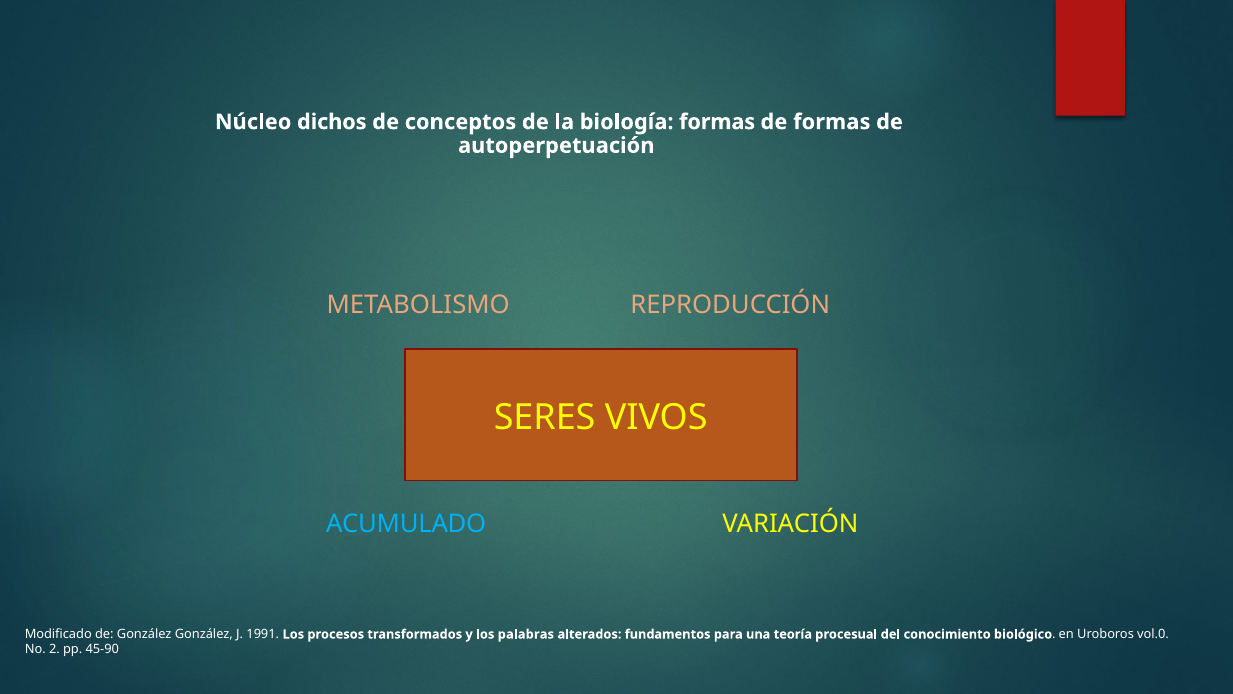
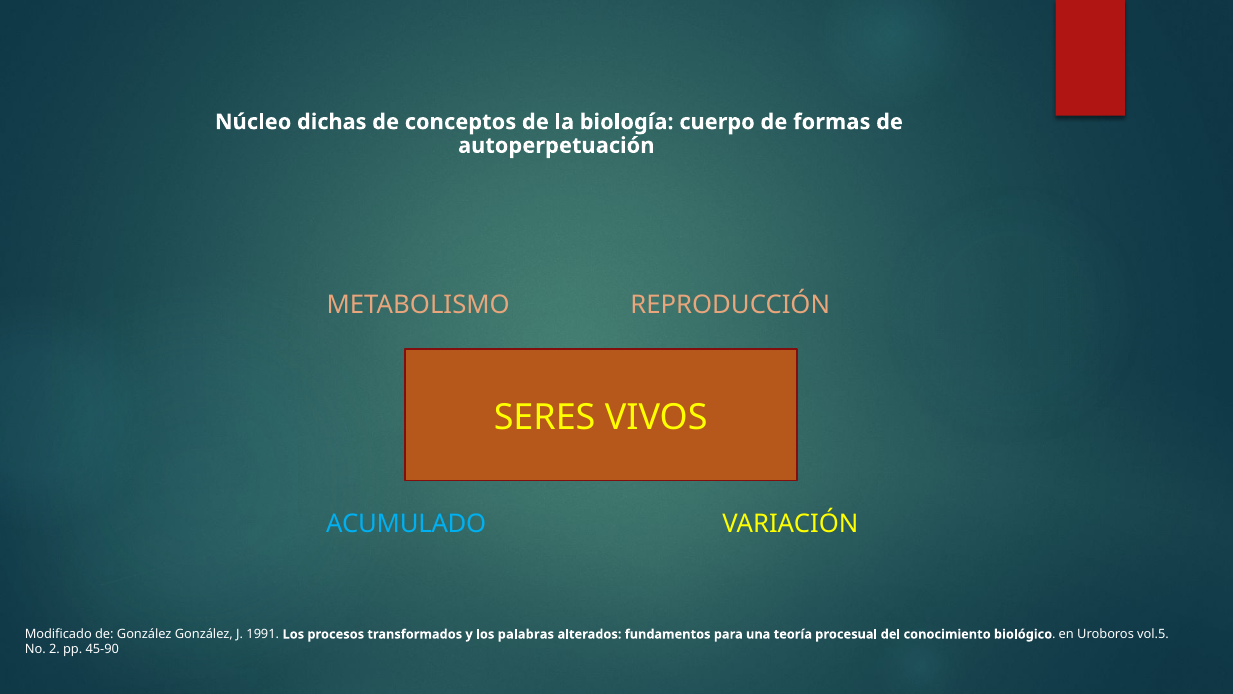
dichos: dichos -> dichas (332, 122)
biología formas: formas -> cuerpo (717, 122)
vol.0: vol.0 -> vol.5 (1153, 634)
